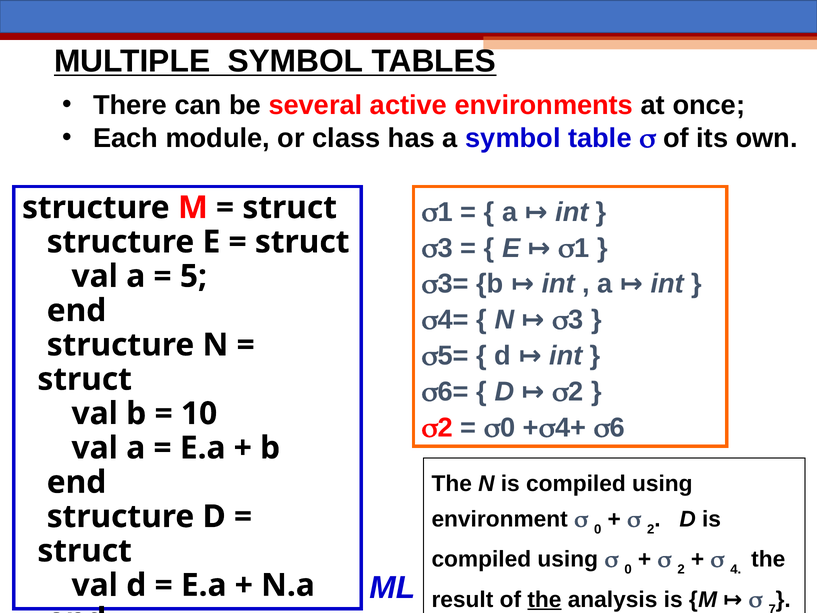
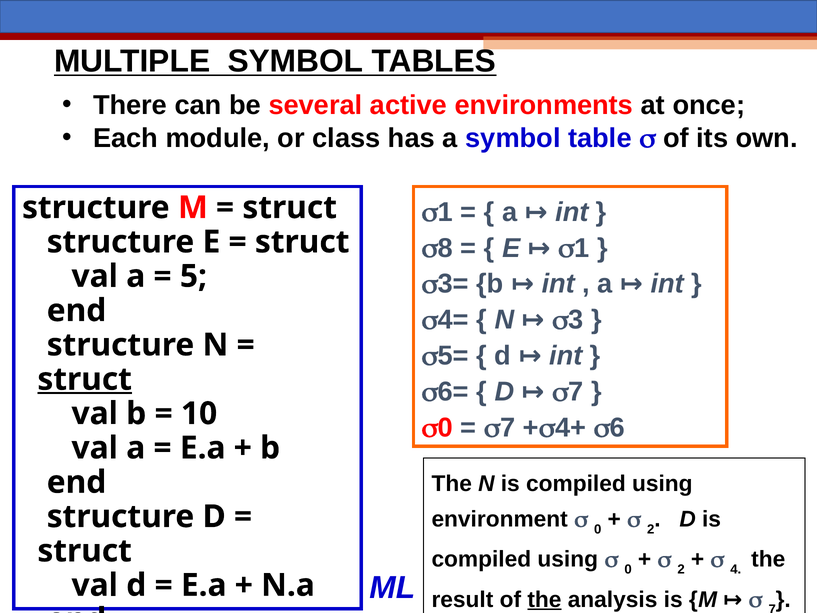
3: 3 -> 8 (445, 248)
struct underline: none -> present (85, 379)
2: 2 -> 7 (576, 392)
2: 2 -> 0 (445, 428)
0: 0 -> 7 (508, 428)
